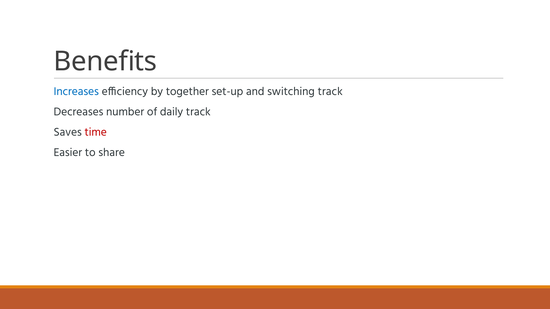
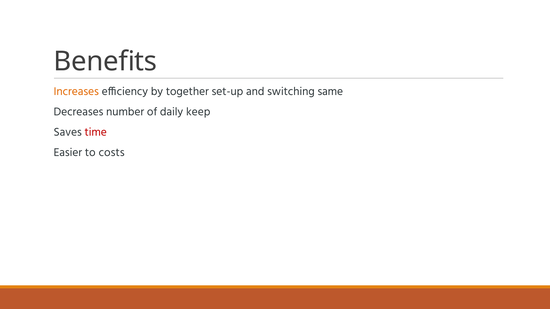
Increases colour: blue -> orange (76, 91)
switching track: track -> same (330, 91)
daily track: track -> keep (198, 112)
share: share -> costs (112, 153)
